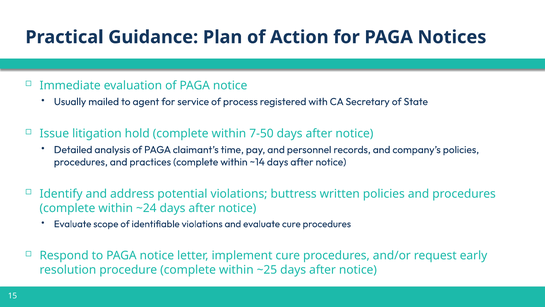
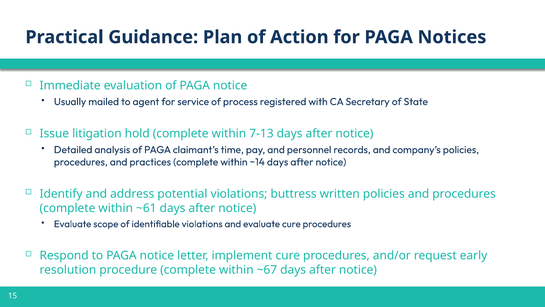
7-50: 7-50 -> 7-13 (261, 133)
~24: ~24 -> ~61 (146, 208)
~25: ~25 -> ~67 (267, 269)
